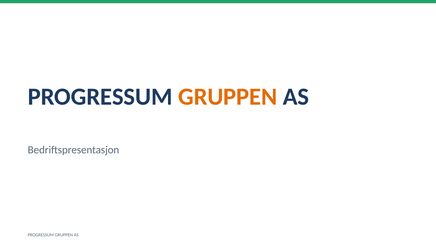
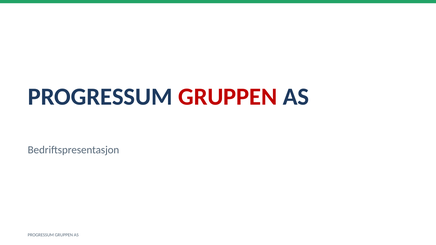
GRUPPEN colour: orange -> red (228, 97)
